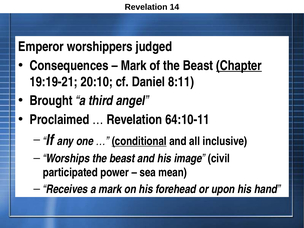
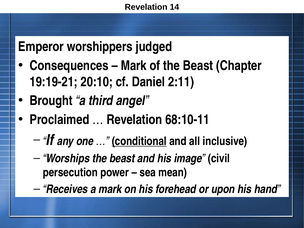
Chapter underline: present -> none (239, 66)
8:11: 8:11 -> 2:11 (181, 82)
64:10-11: 64:10-11 -> 68:10-11 (187, 120)
participated: participated -> persecution (70, 173)
